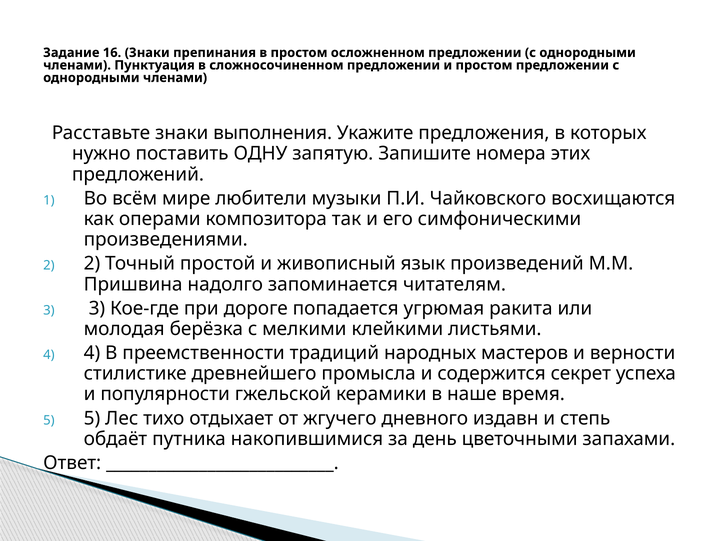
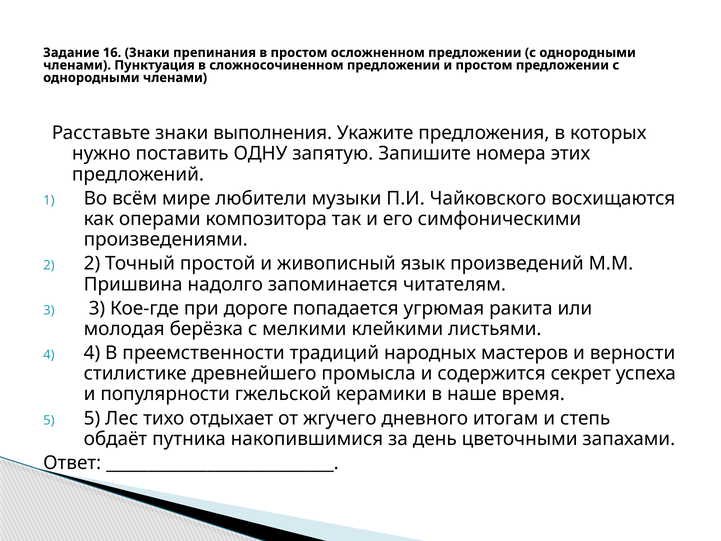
издавн: издавн -> итогам (506, 418)
